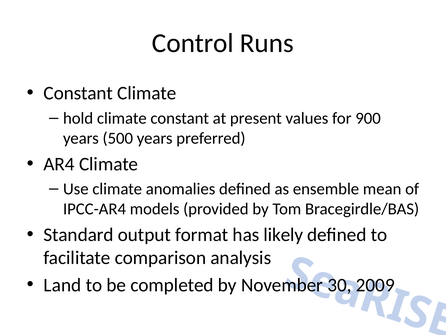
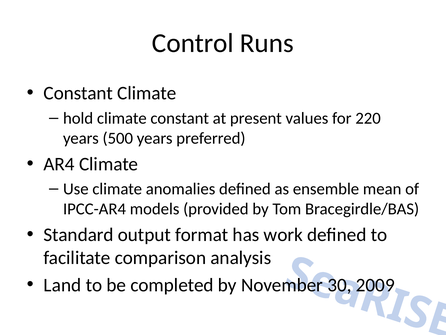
900: 900 -> 220 (368, 118)
likely: likely -> work (283, 235)
